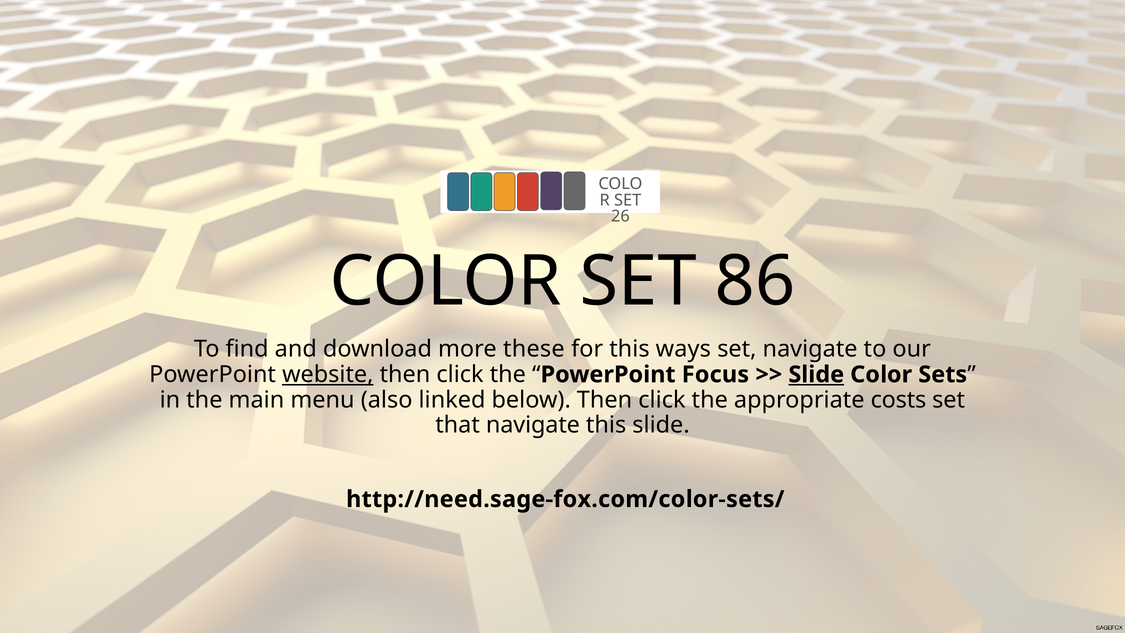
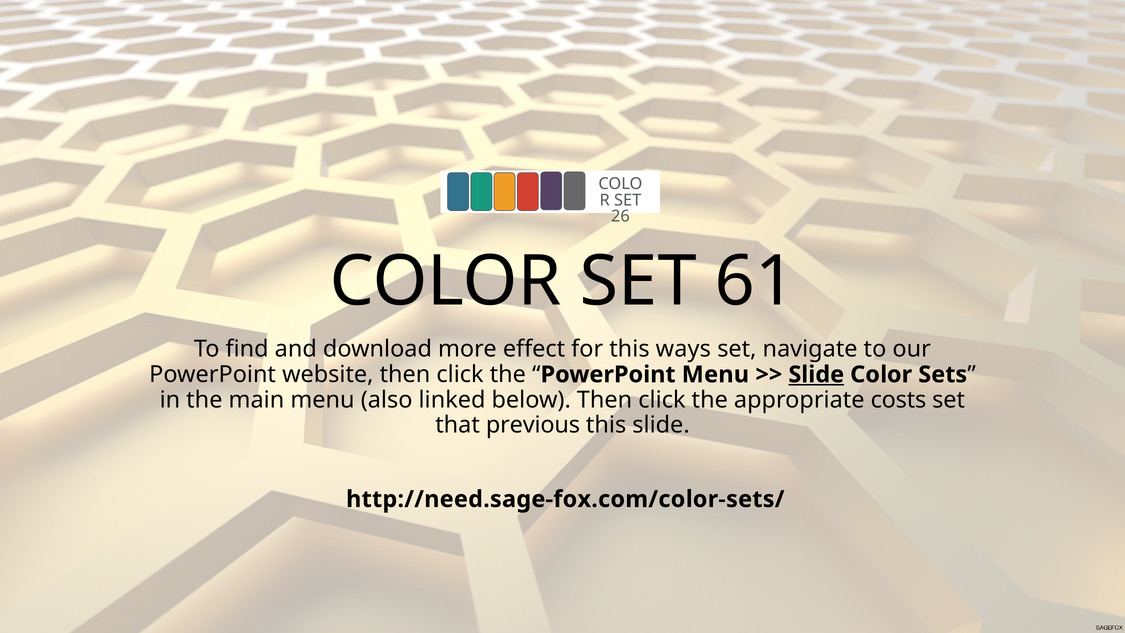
86: 86 -> 61 (755, 281)
these: these -> effect (534, 349)
website underline: present -> none (328, 374)
PowerPoint Focus: Focus -> Menu (715, 374)
that navigate: navigate -> previous (533, 425)
